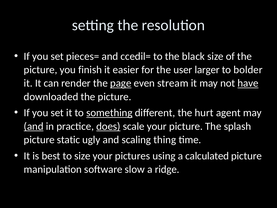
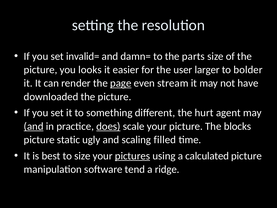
pieces=: pieces= -> invalid= (83, 56)
ccedil=: ccedil= -> damn= (136, 56)
black: black -> parts (193, 56)
finish: finish -> looks (90, 70)
have underline: present -> none (248, 83)
something underline: present -> none (109, 113)
splash: splash -> blocks (237, 126)
thing: thing -> filled (165, 140)
pictures underline: none -> present (133, 156)
slow: slow -> tend (135, 169)
